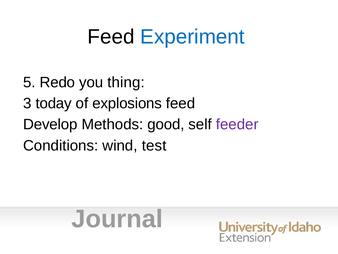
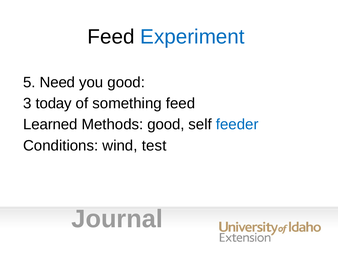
Redo: Redo -> Need (57, 82)
you thing: thing -> good (126, 82)
explosions: explosions -> something (127, 103)
Develop: Develop -> Learned (50, 124)
feeder colour: purple -> blue (237, 124)
